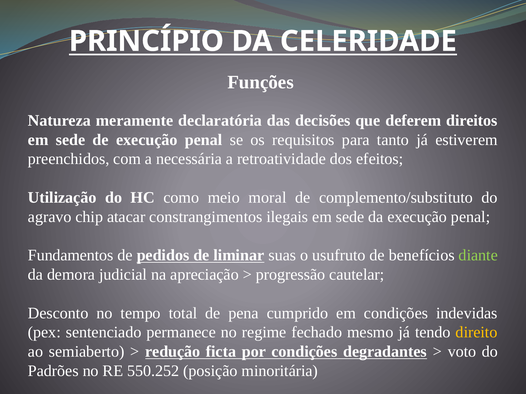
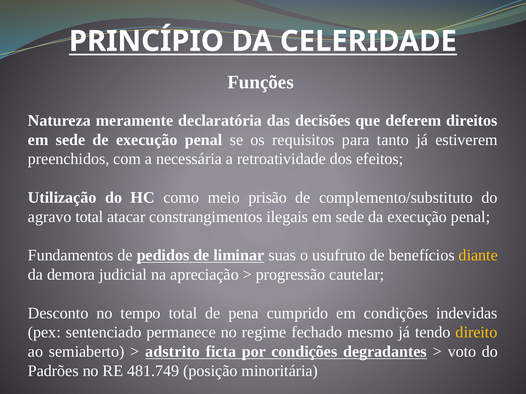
moral: moral -> prisão (268, 198)
agravo chip: chip -> total (89, 217)
diante colour: light green -> yellow (478, 256)
redução: redução -> adstrito (173, 352)
550.252: 550.252 -> 481.749 (153, 371)
